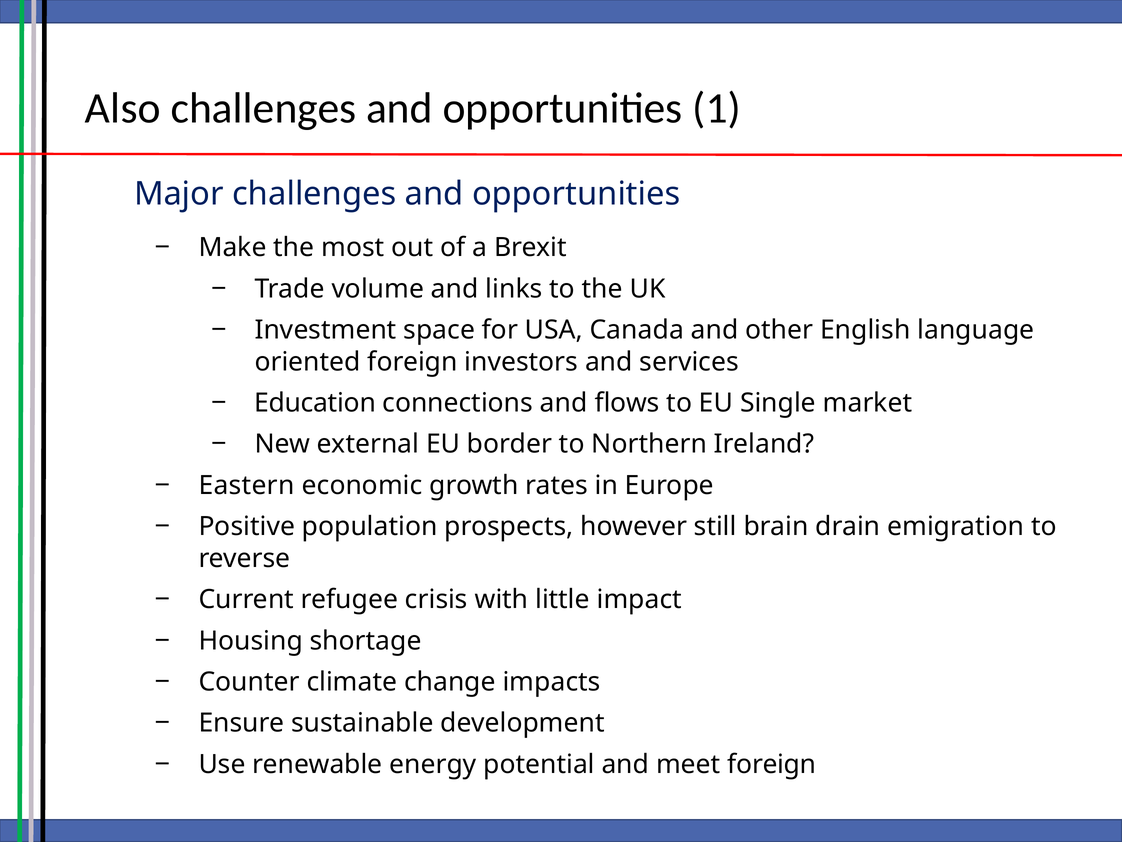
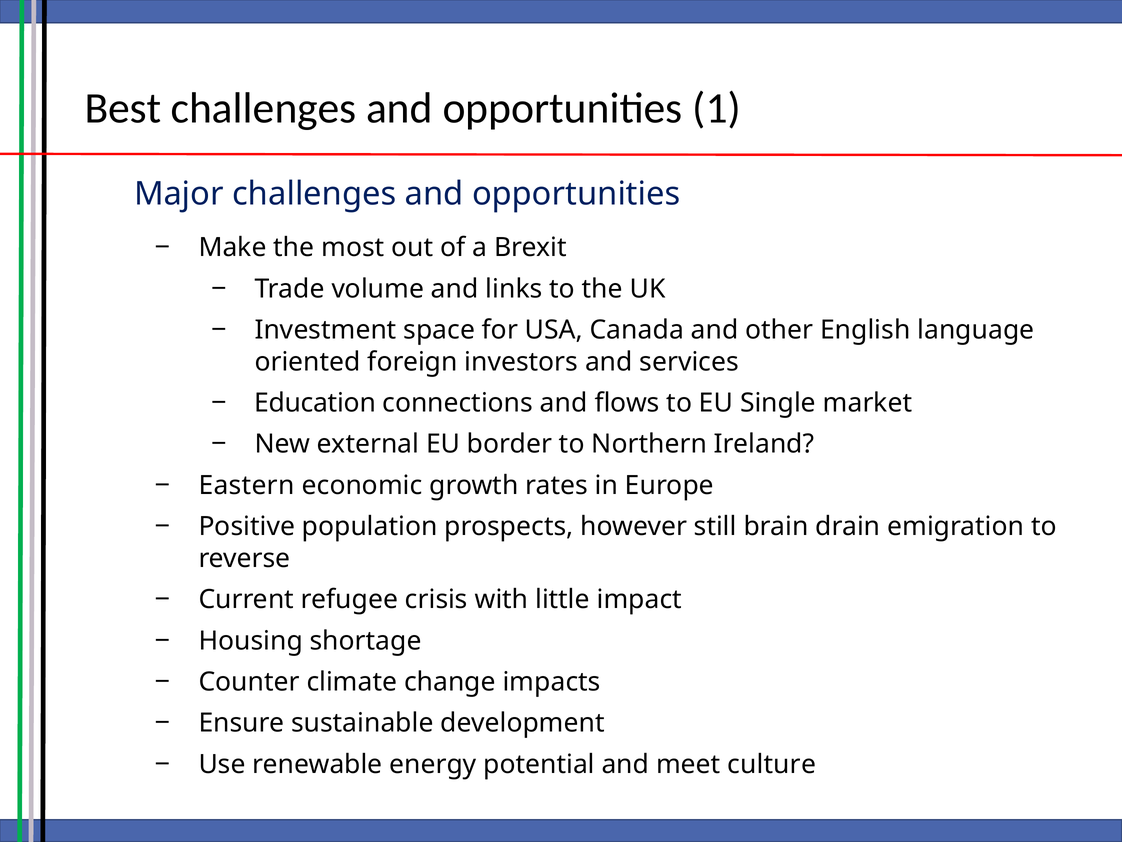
Also: Also -> Best (123, 108)
meet foreign: foreign -> culture (772, 764)
